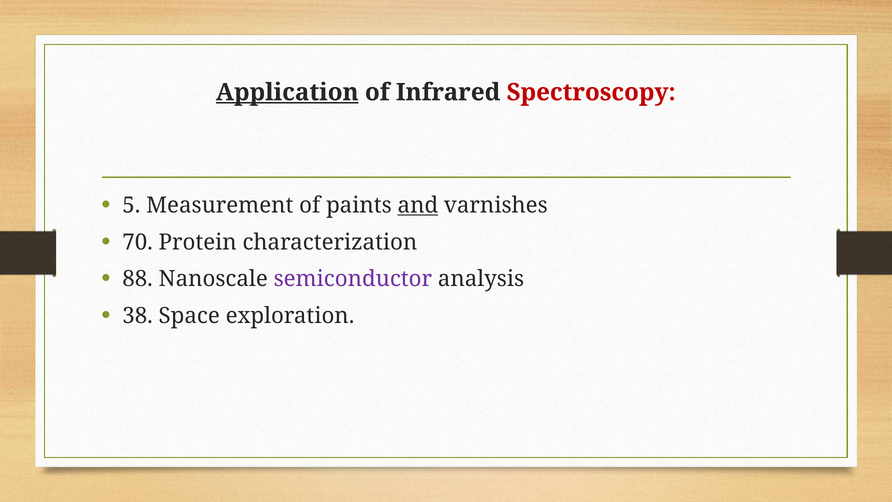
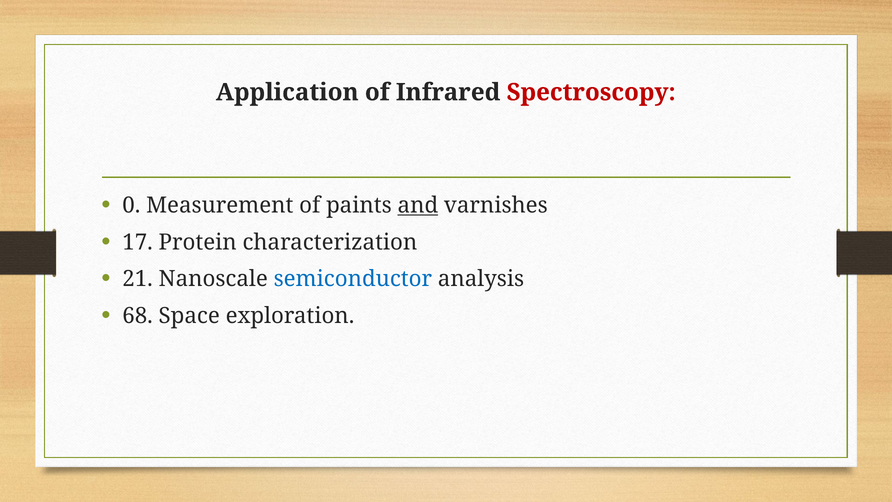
Application underline: present -> none (287, 92)
5: 5 -> 0 (131, 205)
70: 70 -> 17 (138, 242)
88: 88 -> 21 (138, 279)
semiconductor colour: purple -> blue (353, 279)
38: 38 -> 68 (138, 316)
